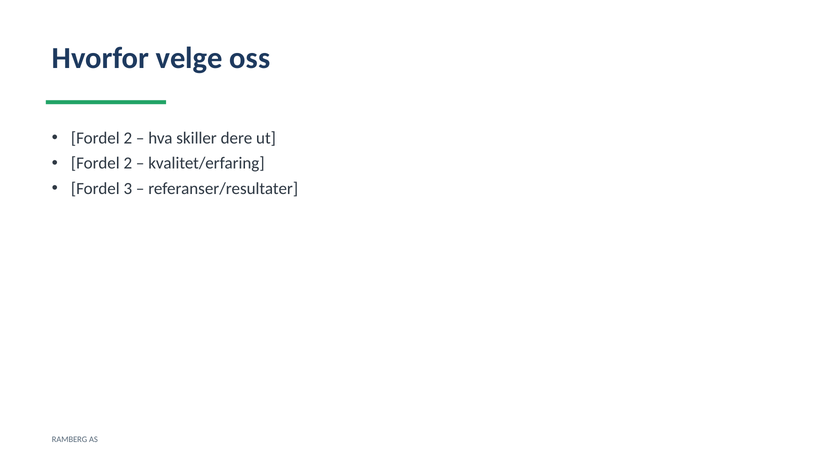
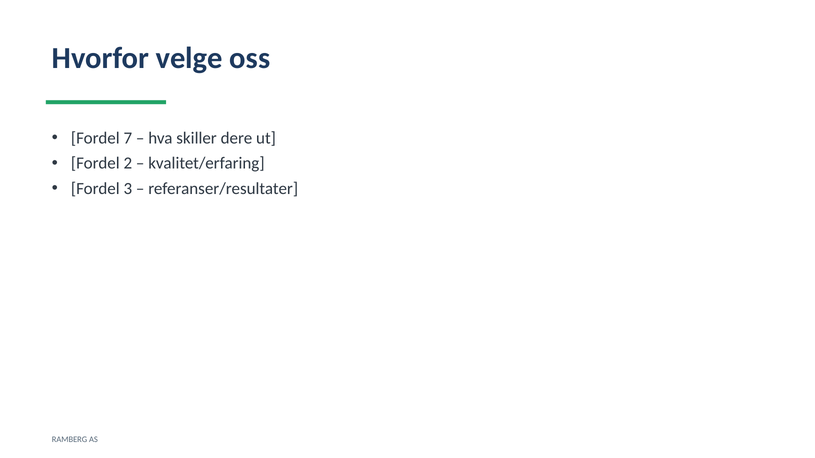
2: 2 -> 7 (128, 138)
